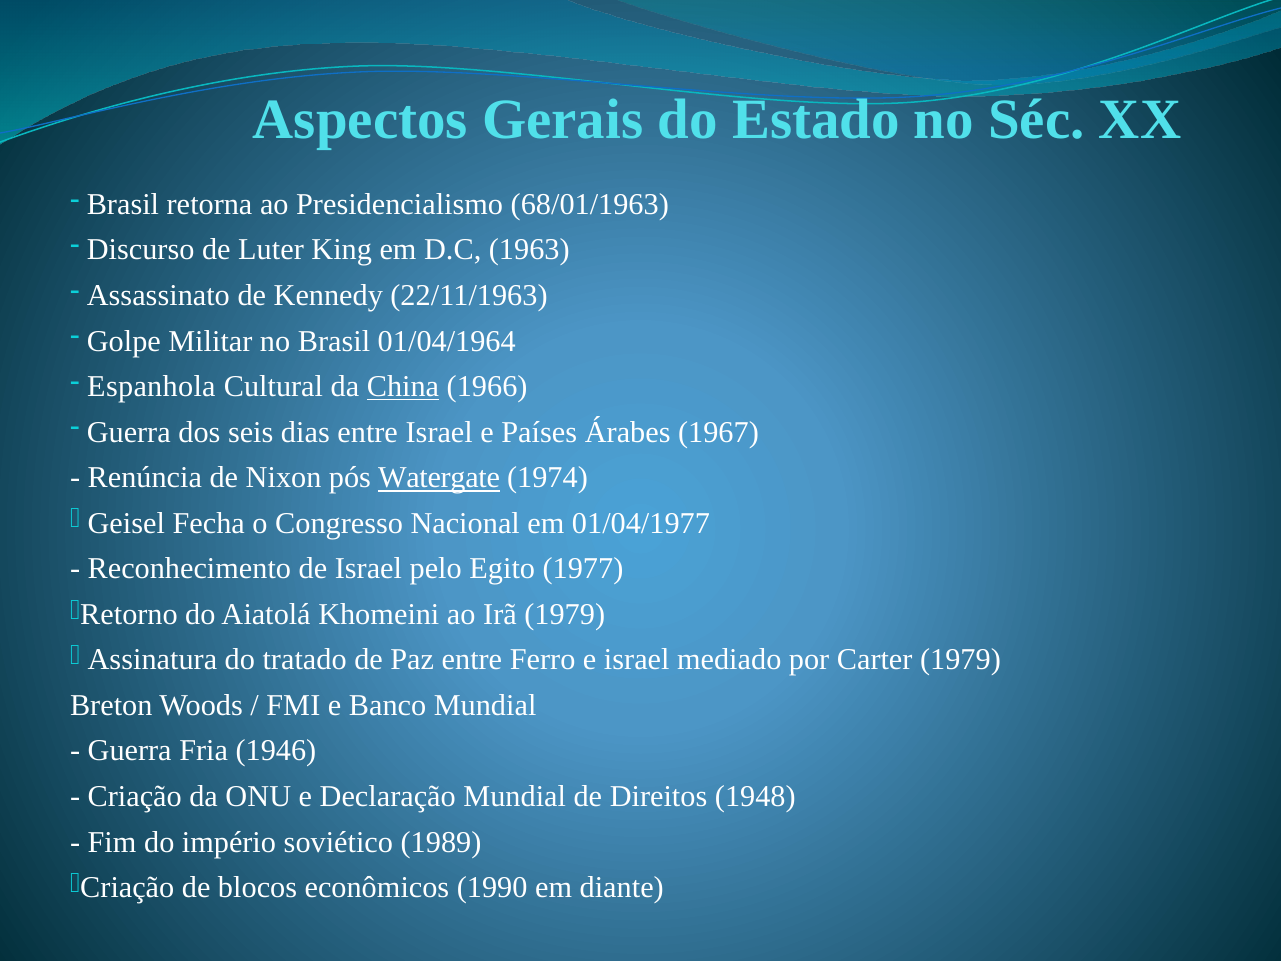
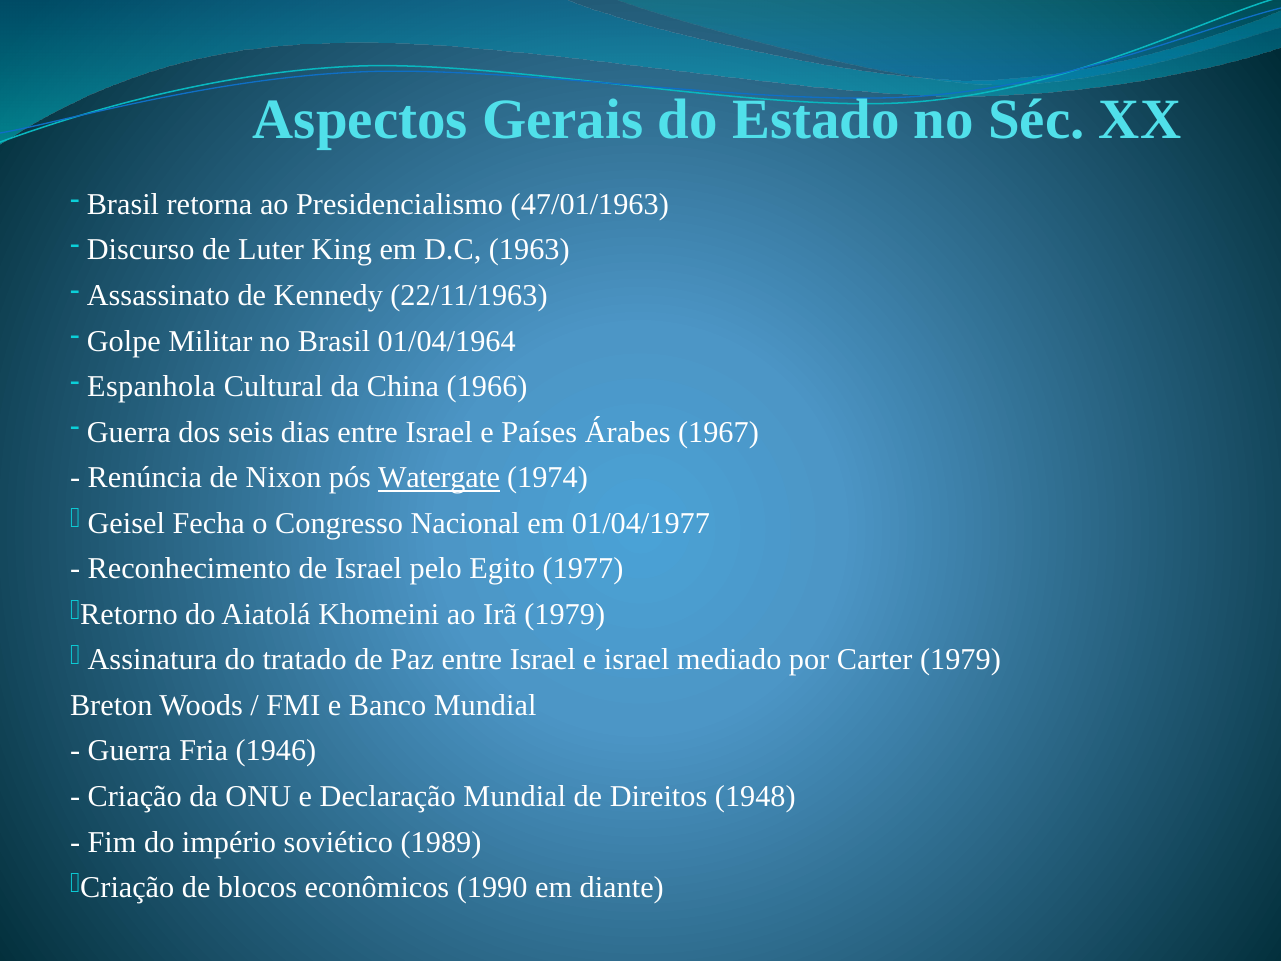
68/01/1963: 68/01/1963 -> 47/01/1963 (590, 204)
China underline: present -> none (403, 386)
Paz entre Ferro: Ferro -> Israel (543, 660)
